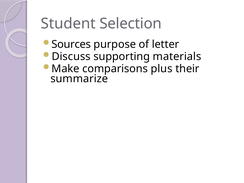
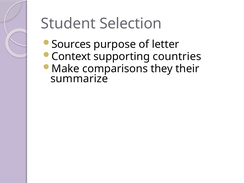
Discuss: Discuss -> Context (71, 56)
materials: materials -> countries (177, 56)
plus: plus -> they (162, 69)
